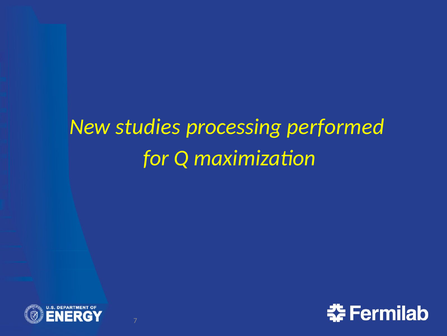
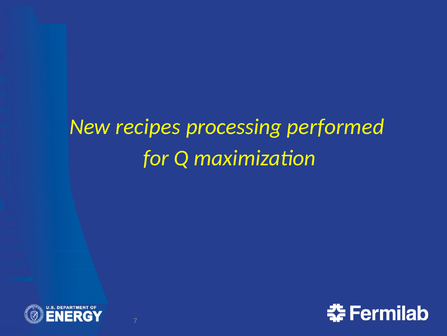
studies: studies -> recipes (148, 126)
